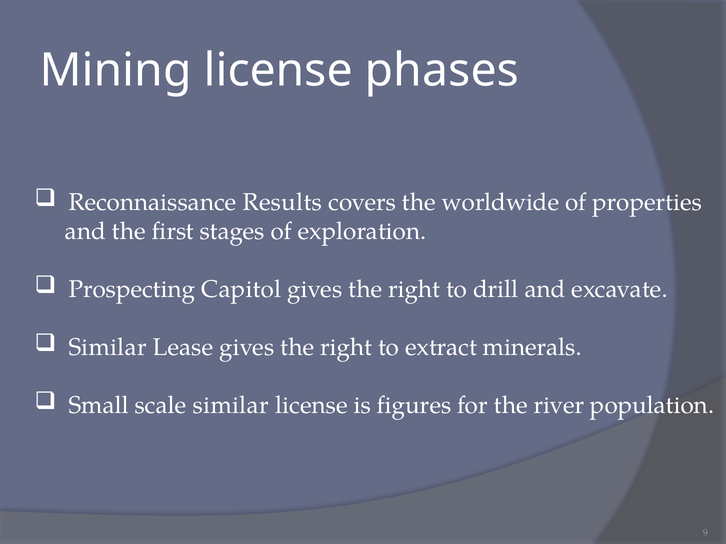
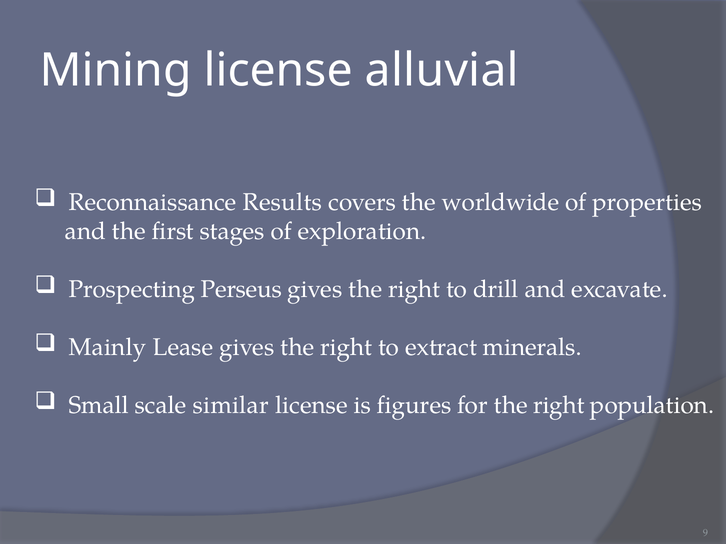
phases: phases -> alluvial (442, 70)
Capitol: Capitol -> Perseus (241, 289)
Similar: Similar -> Mainly (108, 348)
for the river: river -> right (559, 406)
